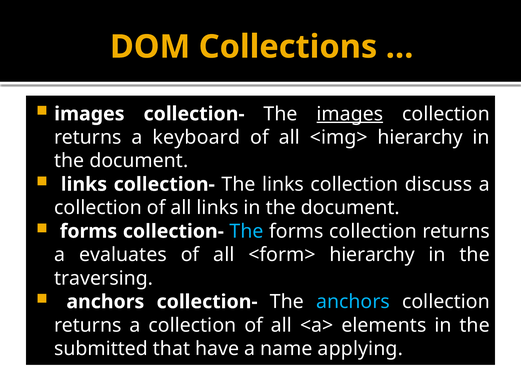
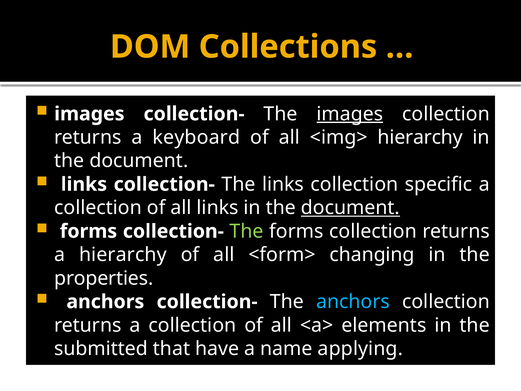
discuss: discuss -> specific (439, 184)
document underline: none -> present (350, 208)
The colour: light blue -> light green (247, 231)
a evaluates: evaluates -> hierarchy (123, 255)
<form> hierarchy: hierarchy -> changing (372, 255)
traversing: traversing -> properties (104, 278)
